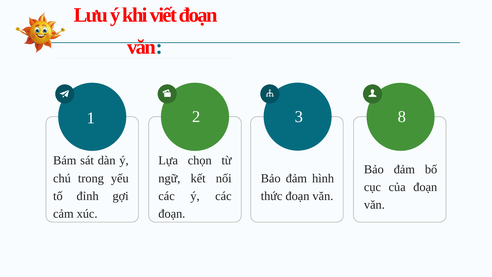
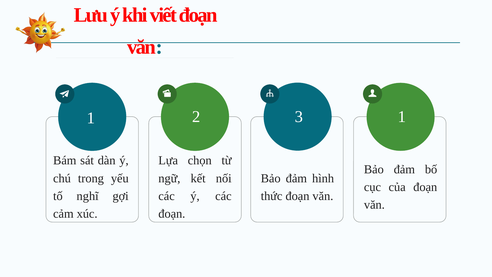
2 8: 8 -> 1 (402, 117)
đỉnh: đỉnh -> nghĩ (88, 196)
